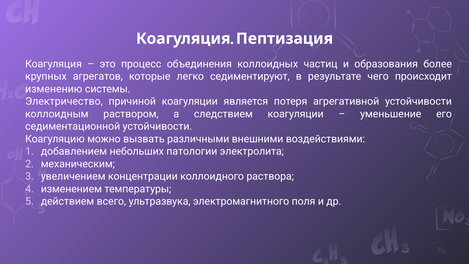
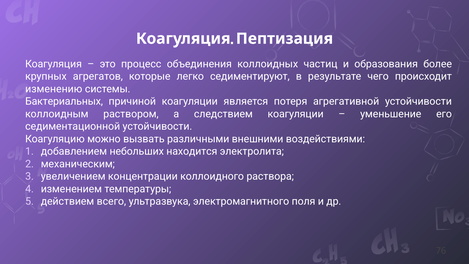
Электричество: Электричество -> Бактериальных (64, 101)
патологии: патологии -> находится (192, 151)
